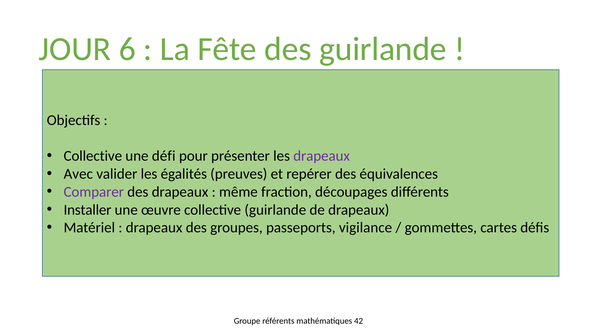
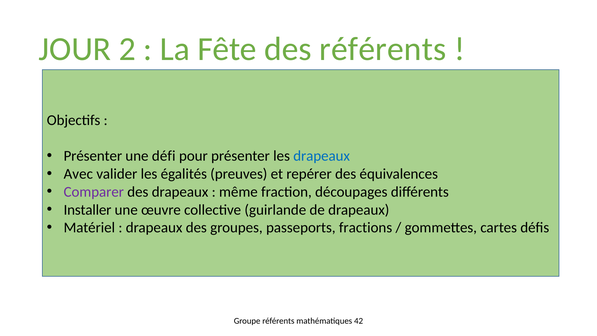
6: 6 -> 2 (127, 49)
des guirlande: guirlande -> référents (383, 49)
Collective: Collective -> Présenter (93, 156)
drapeaux colour: purple -> blue (322, 156)
vigilance: vigilance -> fractions (366, 228)
